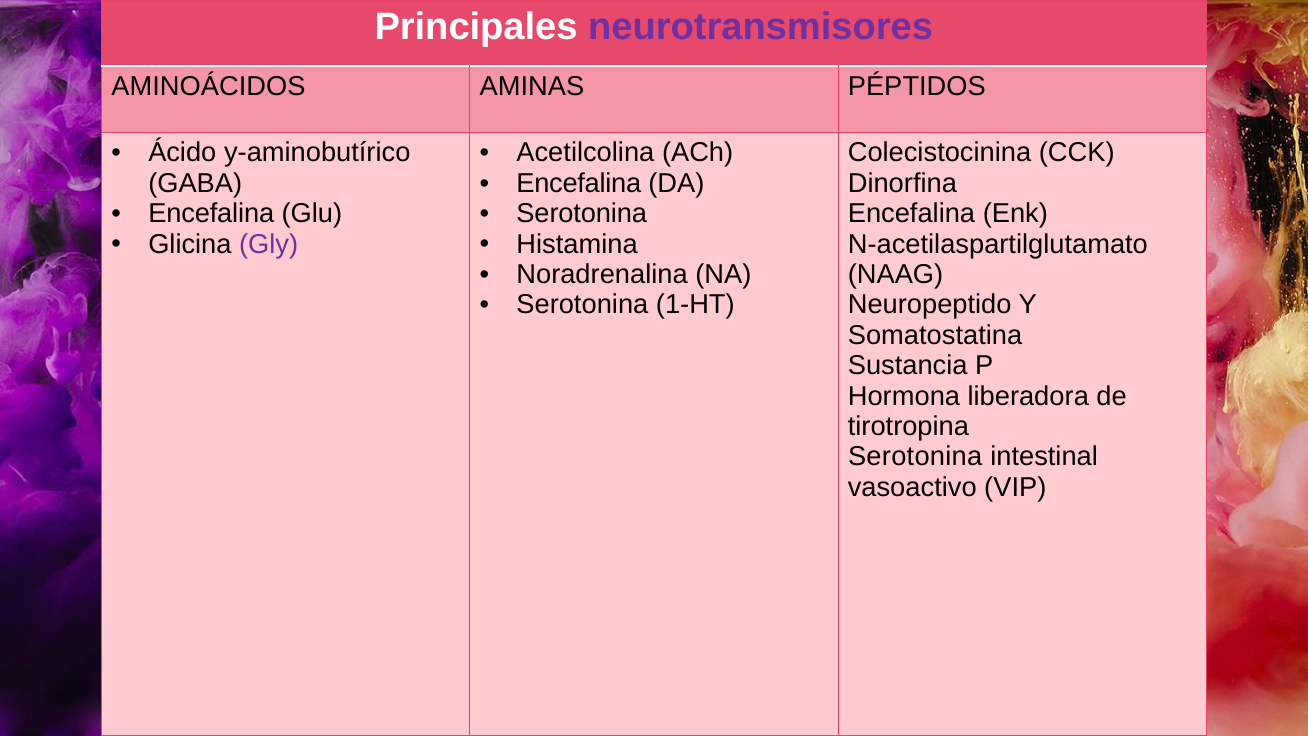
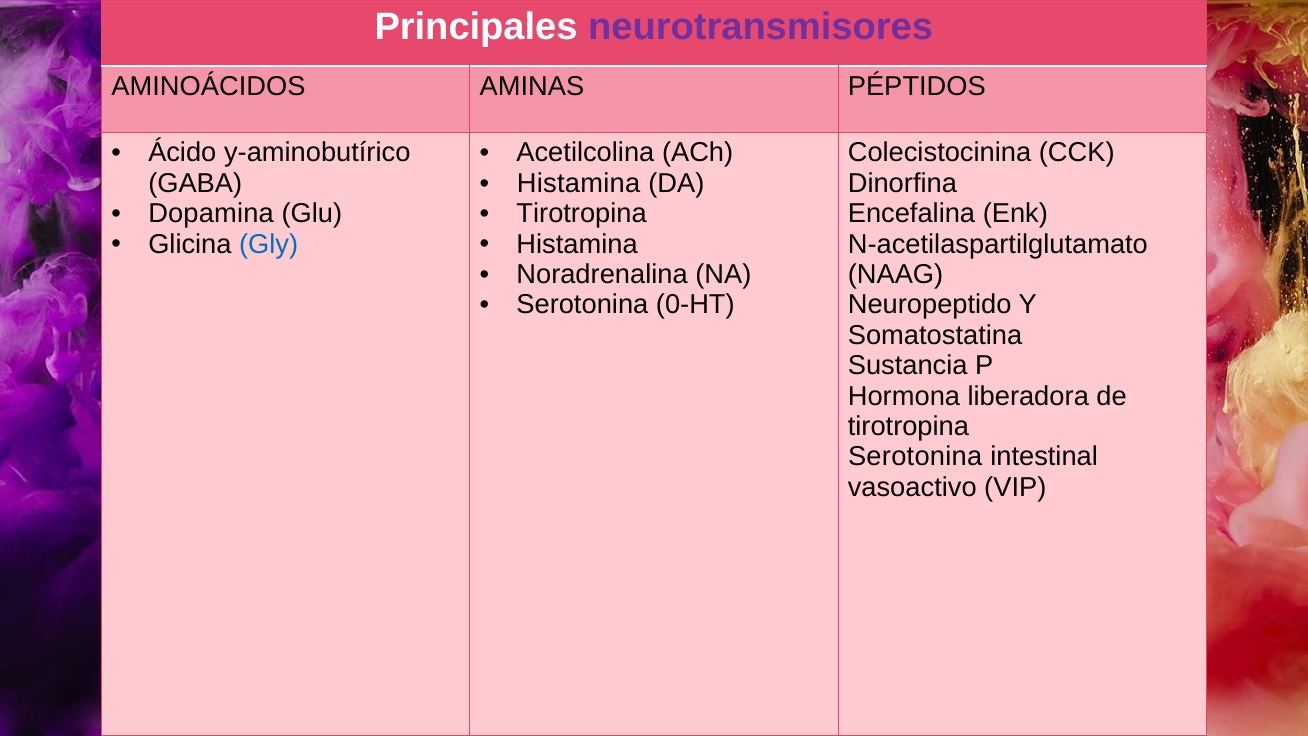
Encefalina: Encefalina -> Histamina (578, 183)
Encefalina: Encefalina -> Dopamina (211, 214)
Serotonina: Serotonina -> Tirotropina (582, 214)
Gly colour: purple -> blue (269, 244)
1-HT: 1-HT -> 0-HT (695, 305)
